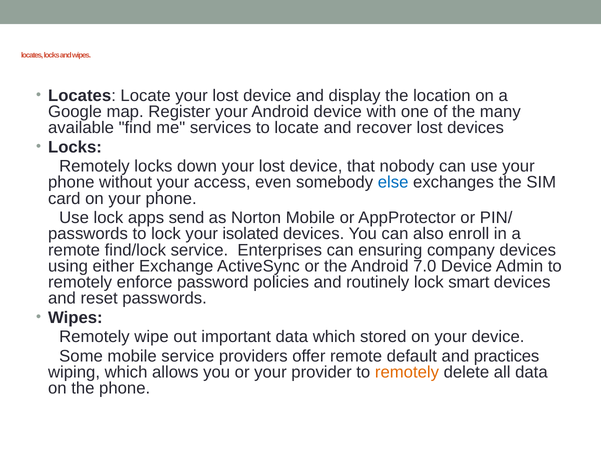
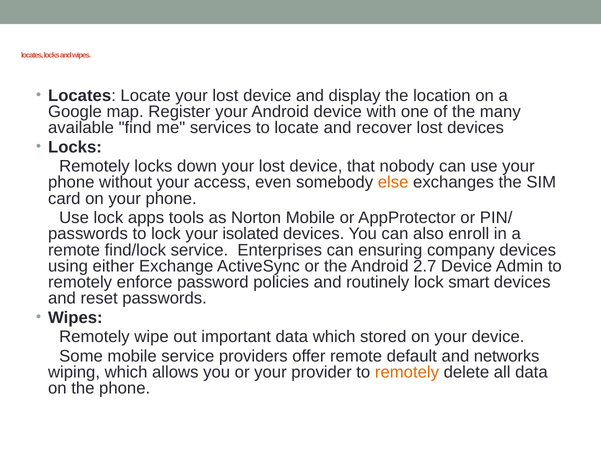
else colour: blue -> orange (393, 182)
send: send -> tools (186, 218)
7.0: 7.0 -> 2.7 (425, 266)
practices: practices -> networks (507, 356)
